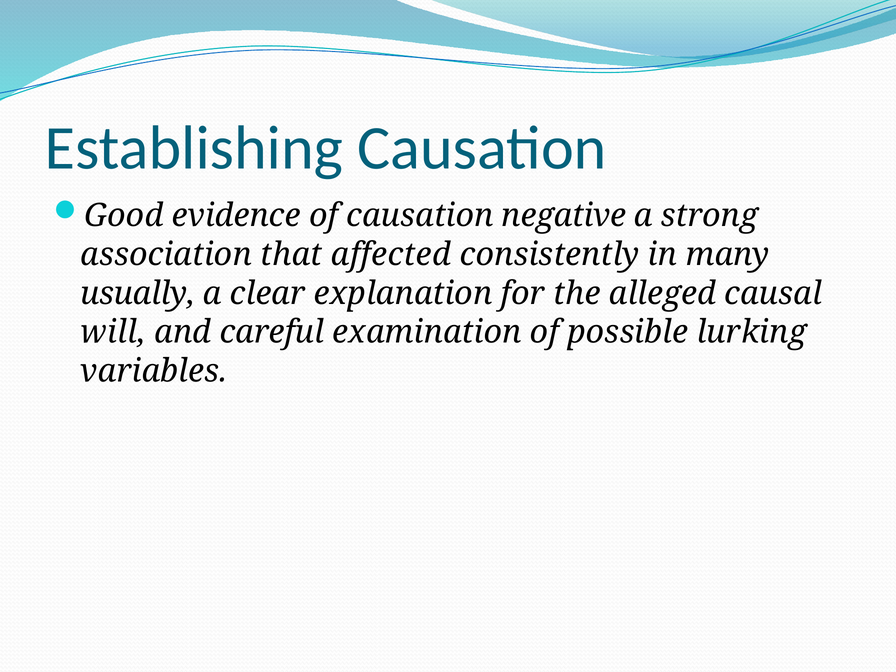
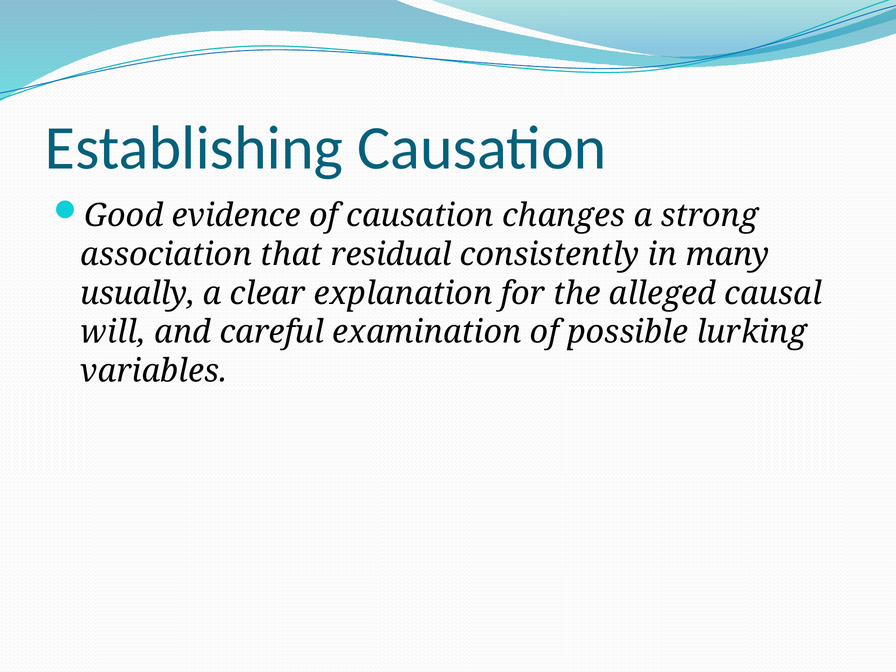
negative: negative -> changes (564, 216)
affected: affected -> residual (391, 255)
